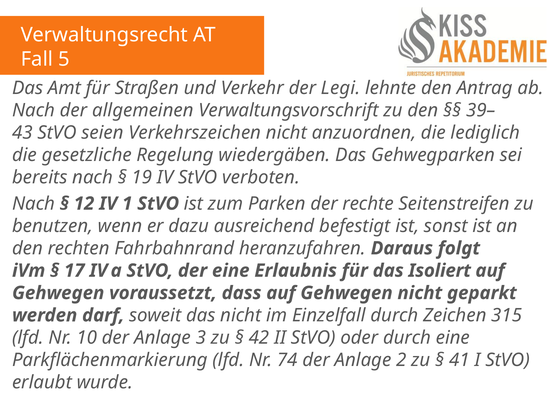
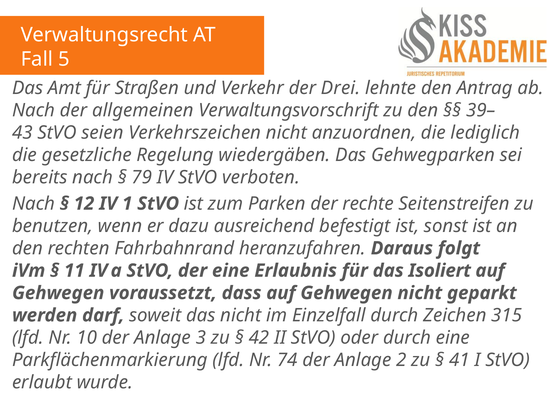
Legi: Legi -> Drei (341, 88)
19: 19 -> 79 (142, 177)
17: 17 -> 11 (74, 271)
